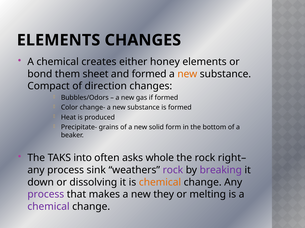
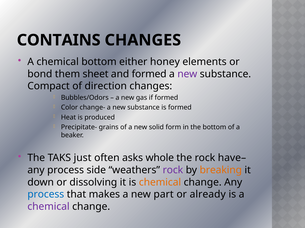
ELEMENTS: ELEMENTS -> CONTAINS (59, 40)
chemical creates: creates -> bottom (99, 62)
new colour: orange -> purple (187, 74)
into: into -> just (83, 158)
right–: right– -> have– (232, 158)
sink: sink -> side (96, 171)
breaking colour: purple -> orange (221, 171)
process colour: purple -> blue (46, 195)
they: they -> part (164, 195)
melting: melting -> already (208, 195)
